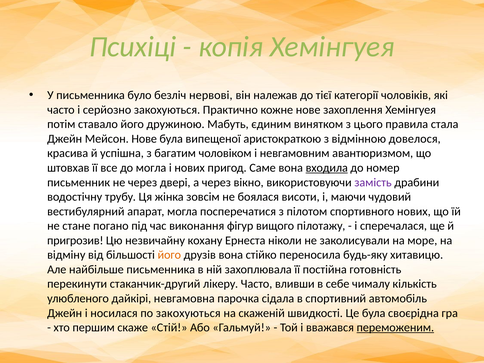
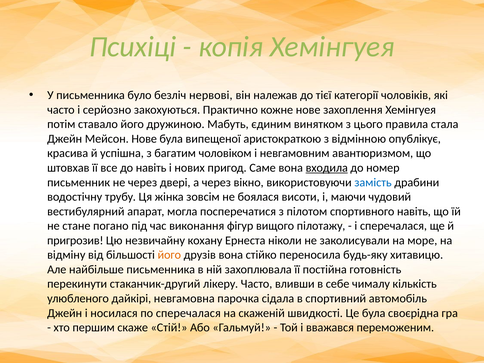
довелося: довелося -> опублікує (415, 139)
до могла: могла -> навіть (151, 168)
замість colour: purple -> blue (373, 182)
спортивного нових: нових -> навіть (414, 211)
по закохуються: закохуються -> сперечалася (188, 313)
переможеним underline: present -> none (395, 328)
